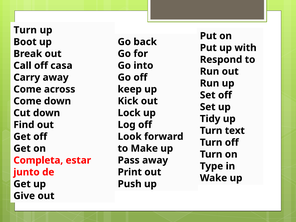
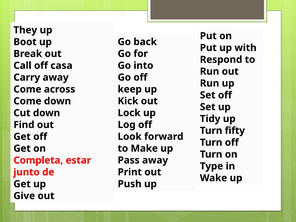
Turn: Turn -> They (25, 30)
text: text -> fifty (235, 131)
